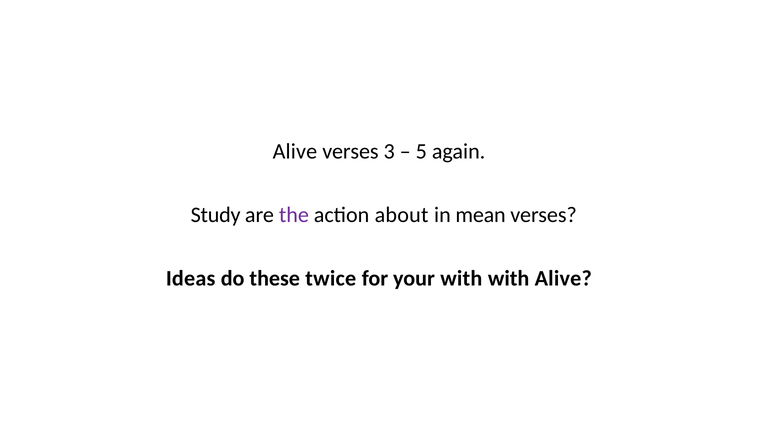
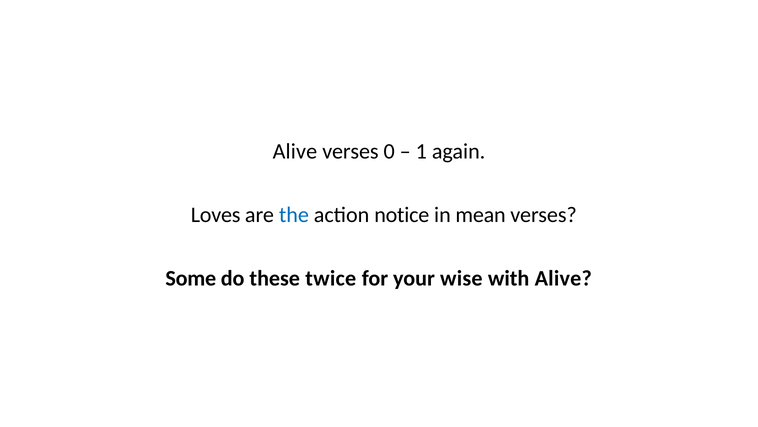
3: 3 -> 0 (389, 151)
5: 5 -> 1 (421, 151)
Study: Study -> Loves (216, 214)
the colour: purple -> blue (294, 214)
about: about -> notice (402, 214)
Ideas: Ideas -> Some (191, 278)
your with: with -> wise (461, 278)
